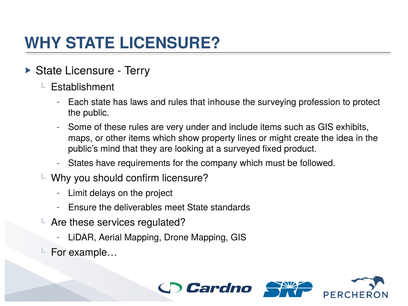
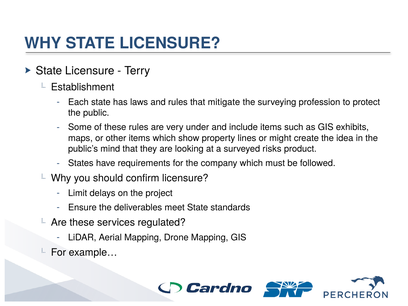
inhouse: inhouse -> mitigate (224, 102)
fixed: fixed -> risks (272, 149)
